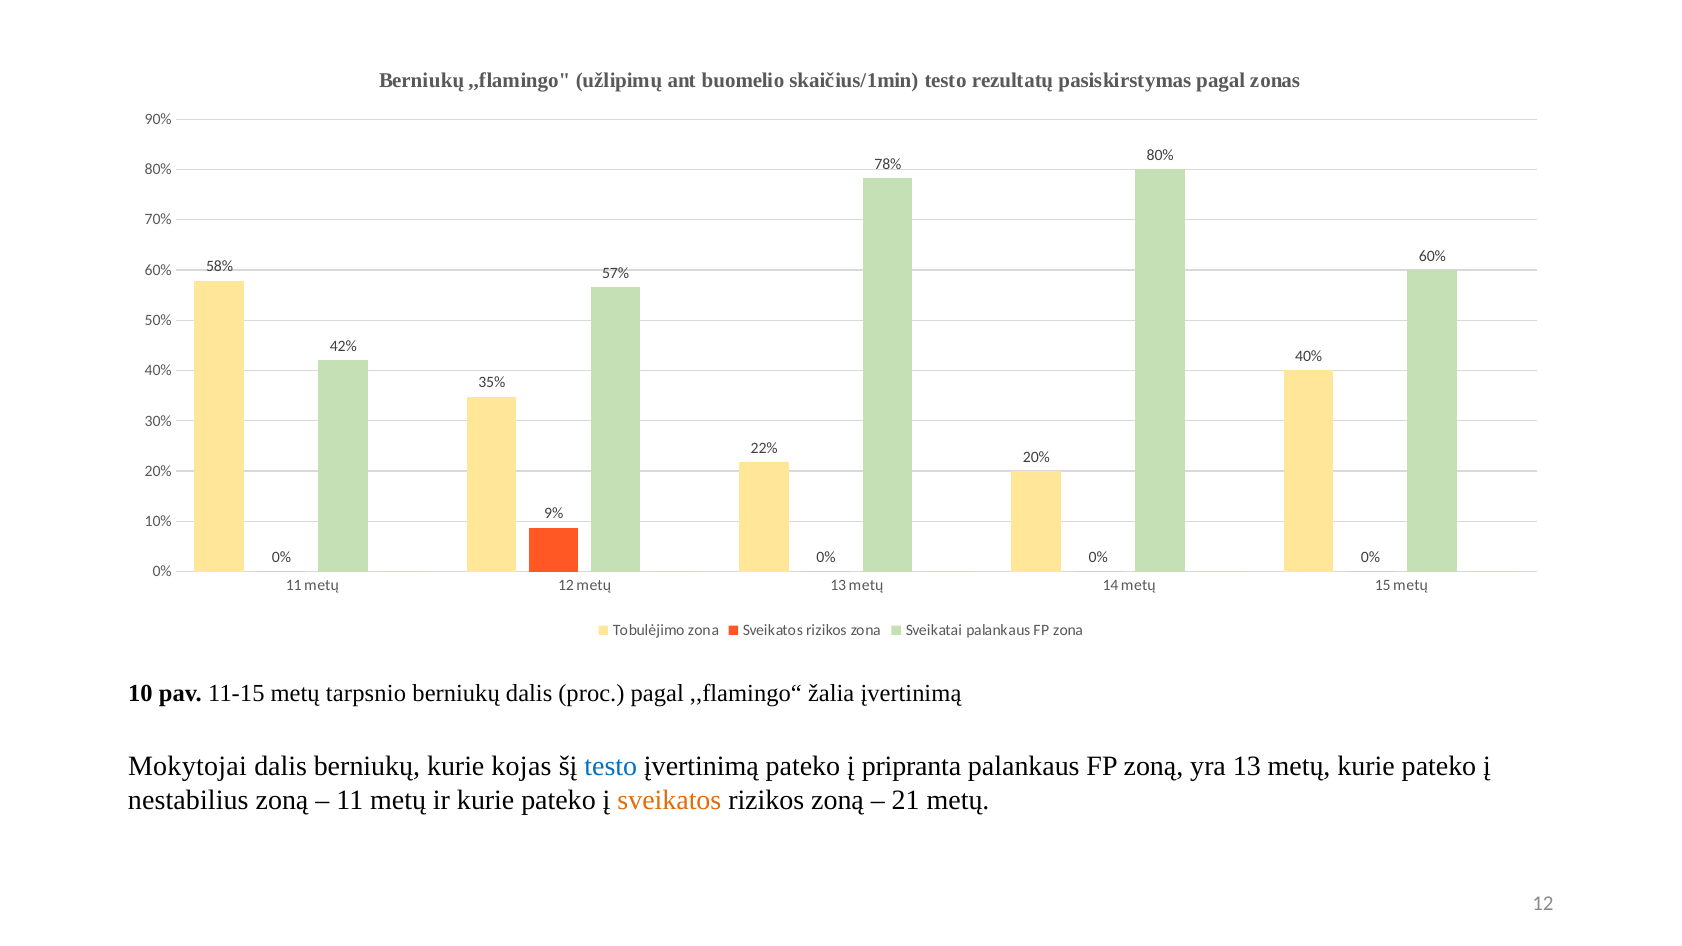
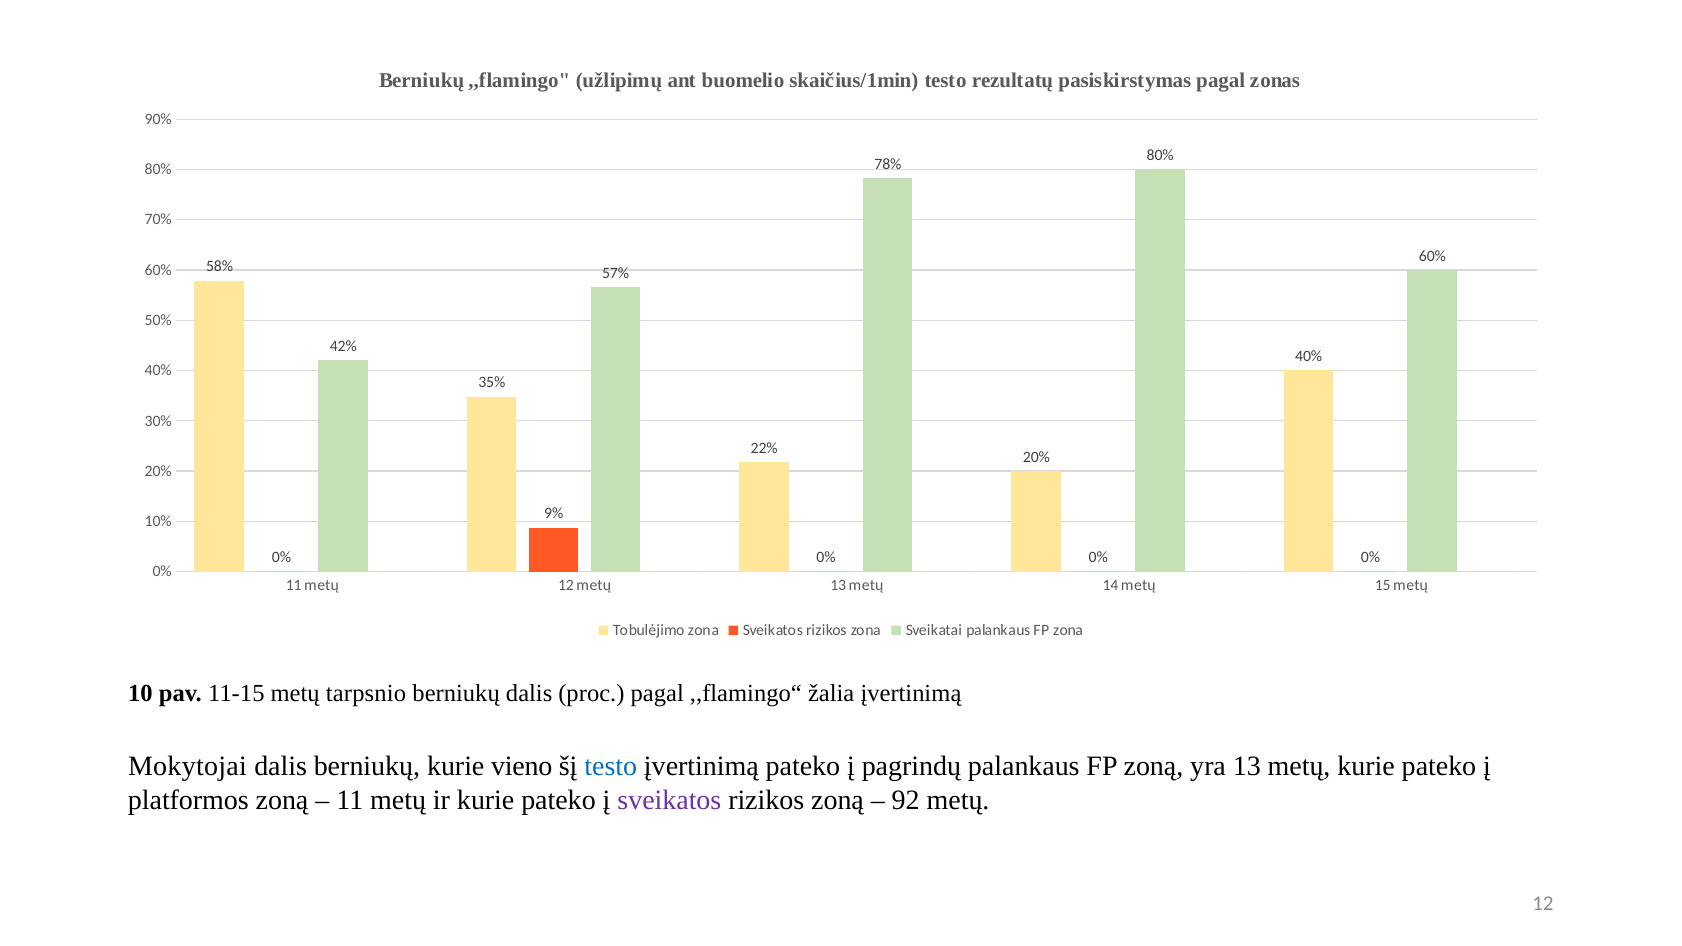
kojas: kojas -> vieno (522, 767)
pripranta: pripranta -> pagrindų (911, 767)
nestabilius: nestabilius -> platformos (188, 800)
sveikatos colour: orange -> purple (669, 800)
21: 21 -> 92 (906, 800)
